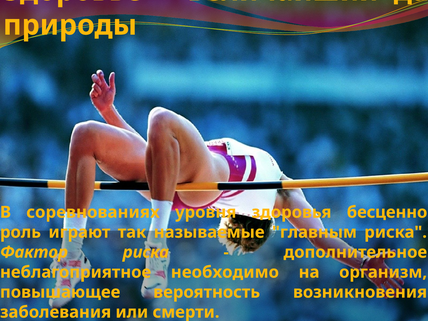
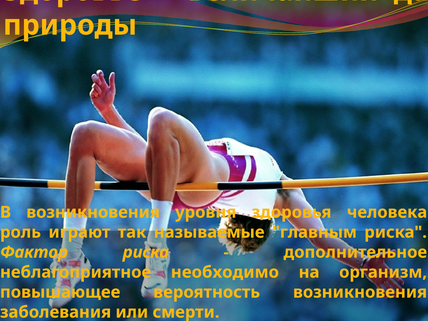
В соревнованиях: соревнованиях -> возникновения (93, 212)
бесценно: бесценно -> человека (387, 212)
